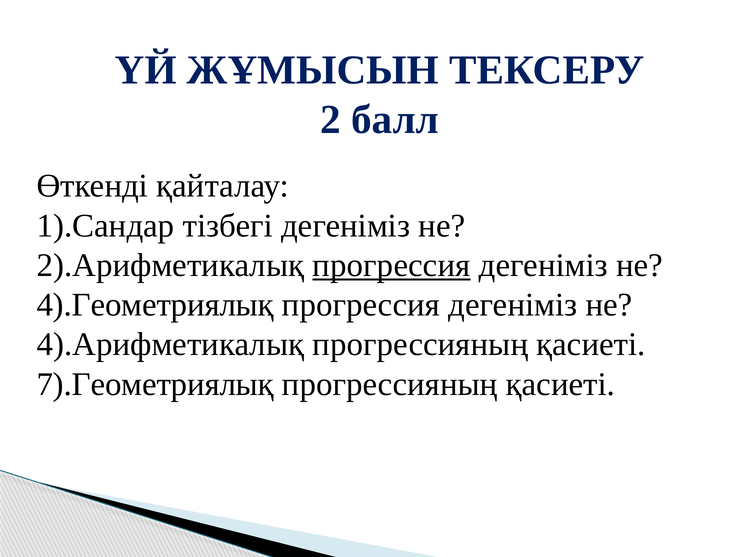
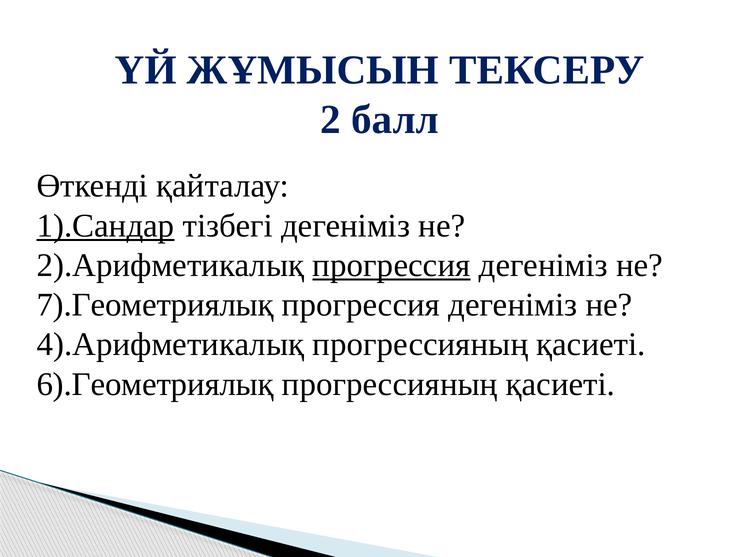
1).Сандар underline: none -> present (106, 226)
4).Геометриялық: 4).Геометриялық -> 7).Геометриялық (155, 305)
7).Геометриялық: 7).Геометриялық -> 6).Геометриялық (155, 384)
